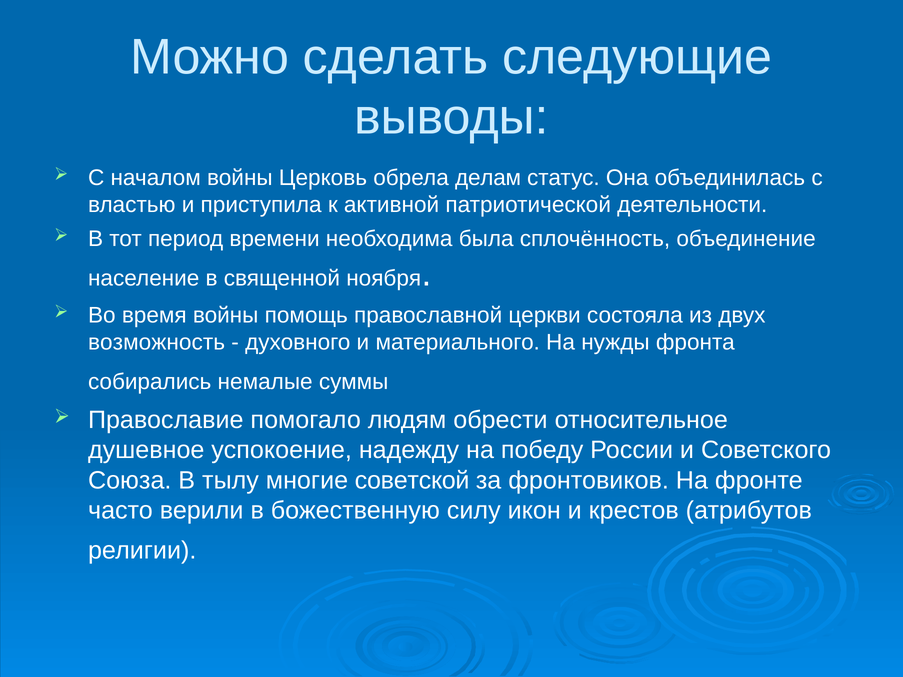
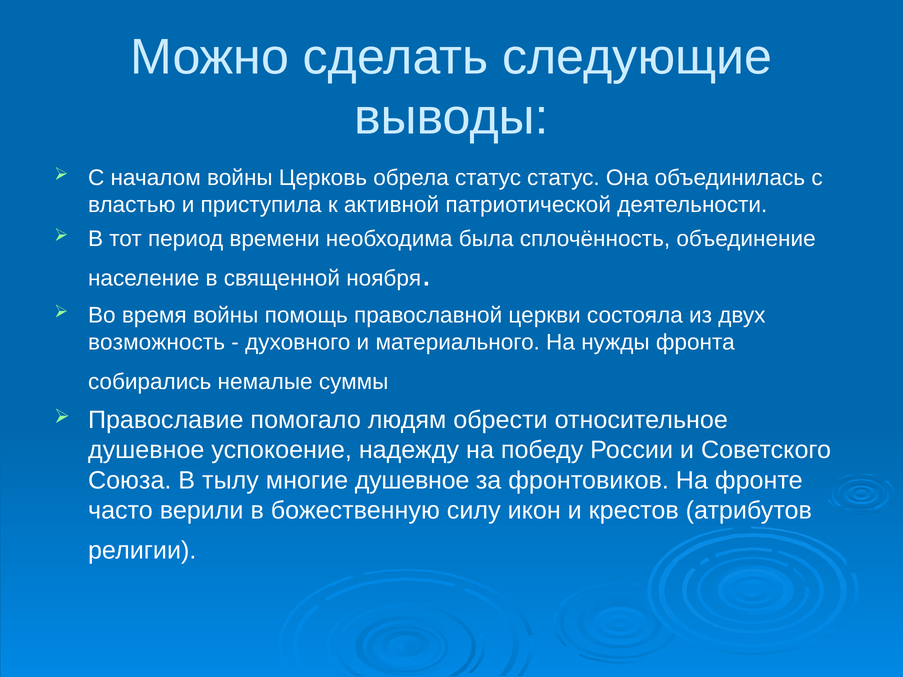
обрела делам: делам -> статус (488, 178)
многие советской: советской -> душевное (412, 480)
